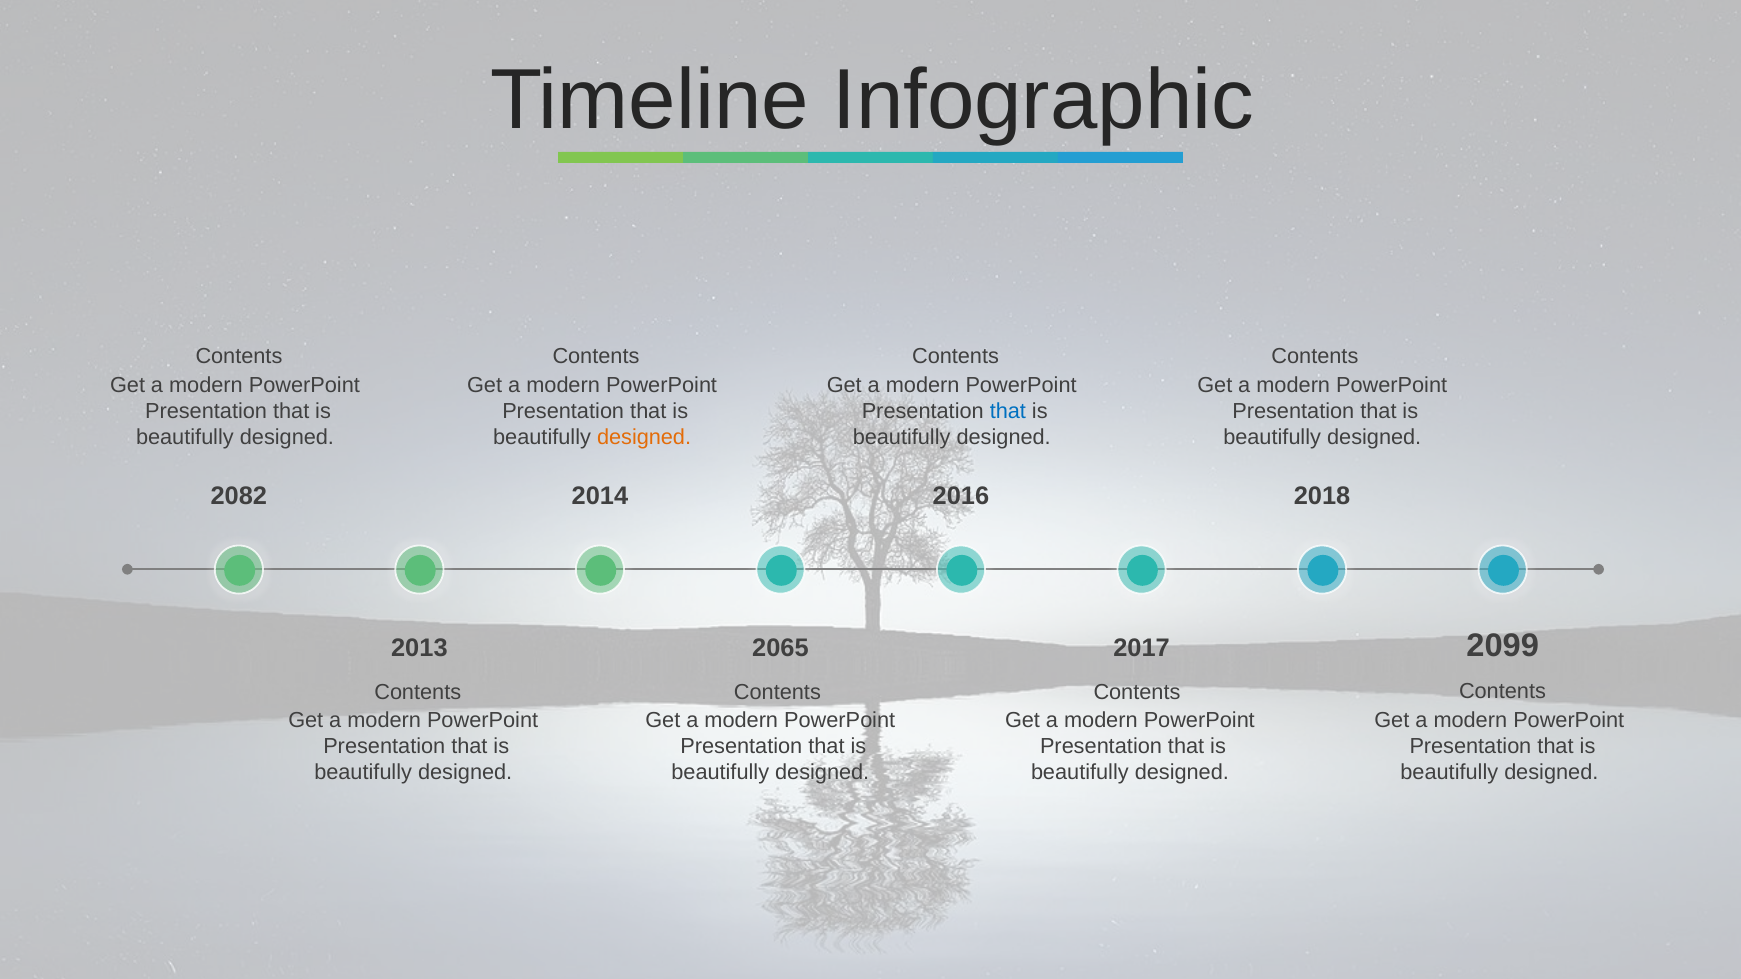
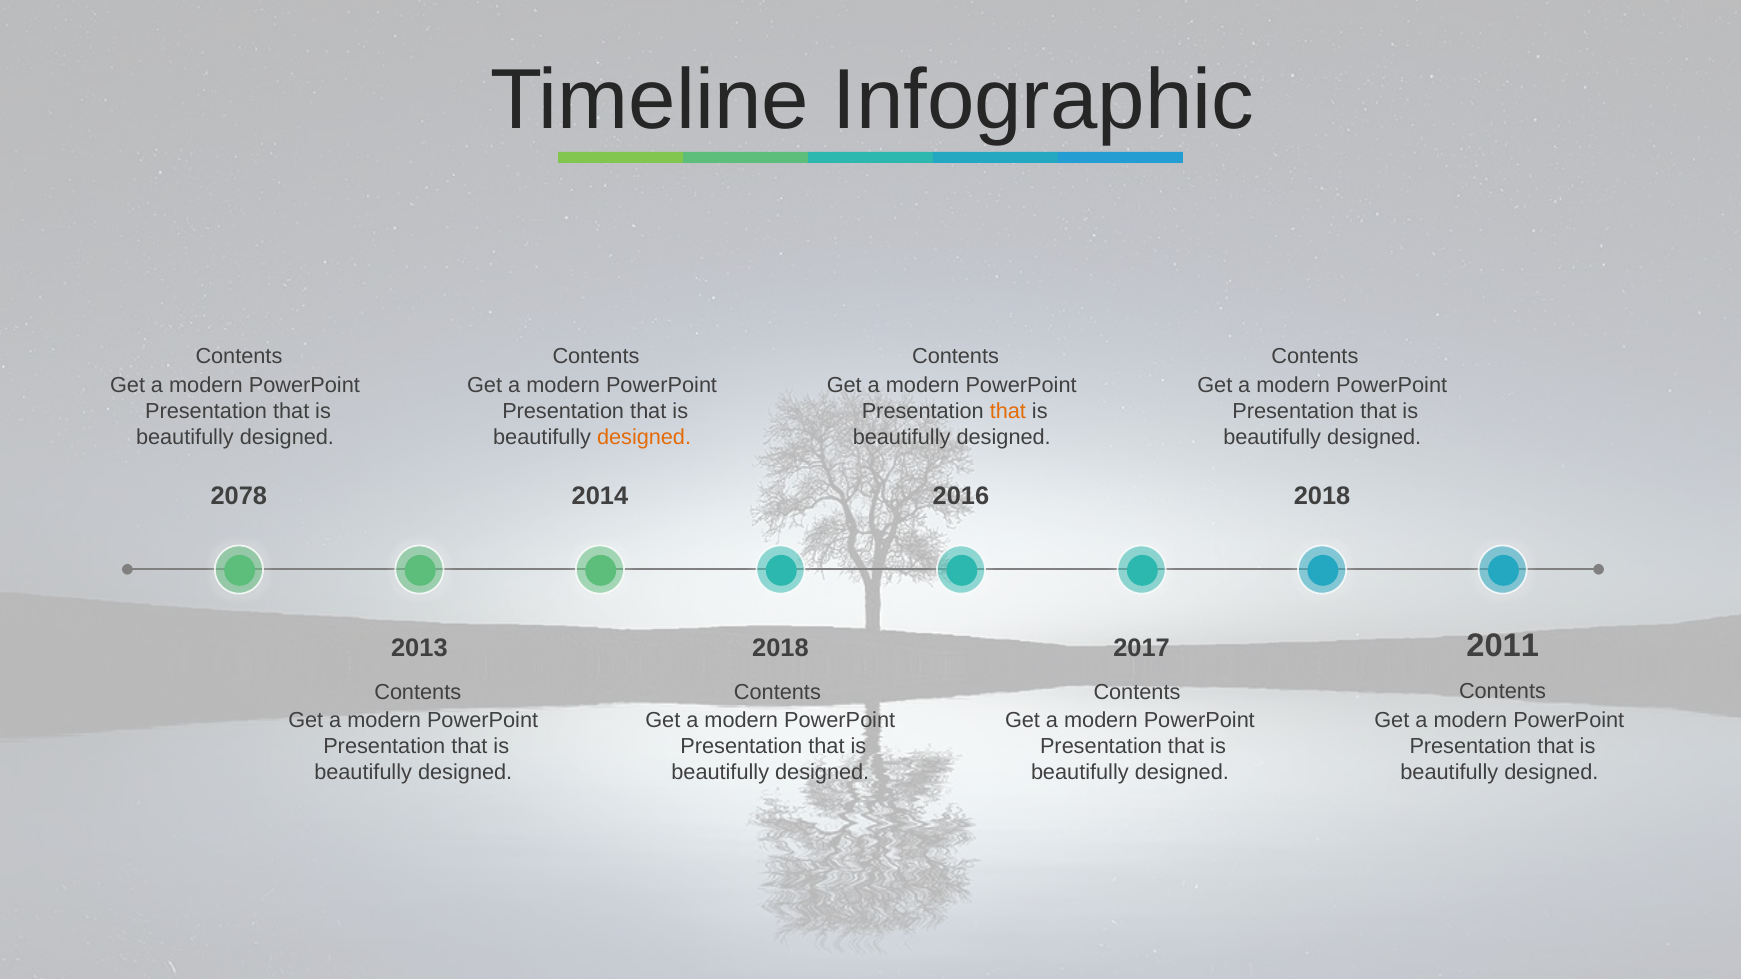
that colour: blue -> orange (1008, 412)
2082: 2082 -> 2078 (239, 496)
2099: 2099 -> 2011 (1503, 646)
2065: 2065 -> 2018 (780, 648)
